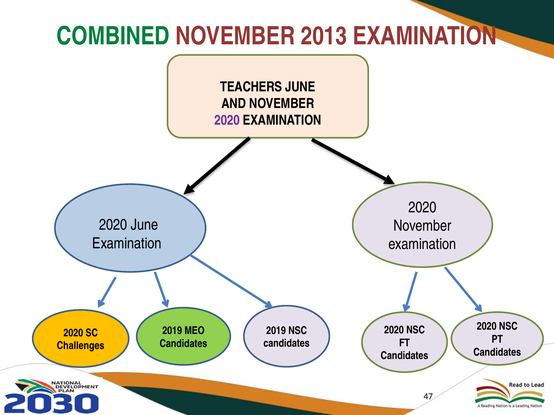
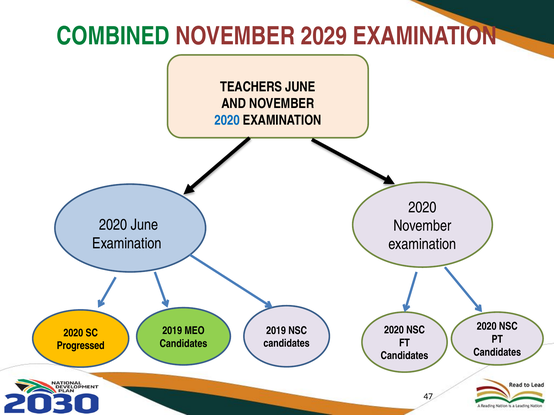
2013: 2013 -> 2029 (324, 36)
2020 colour: purple -> blue (227, 120)
Challenges: Challenges -> Progressed (81, 346)
